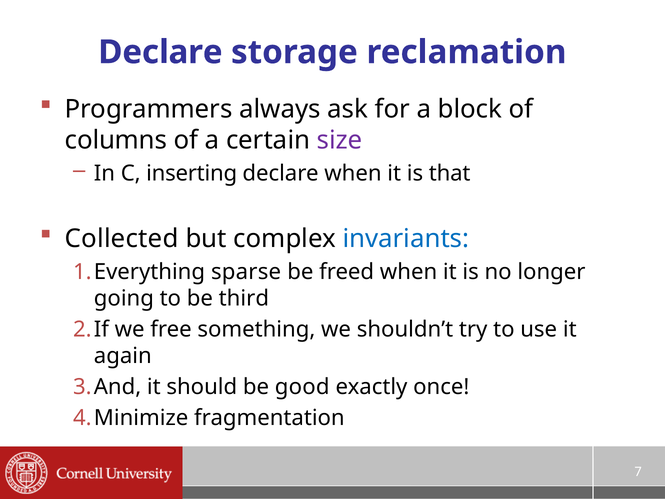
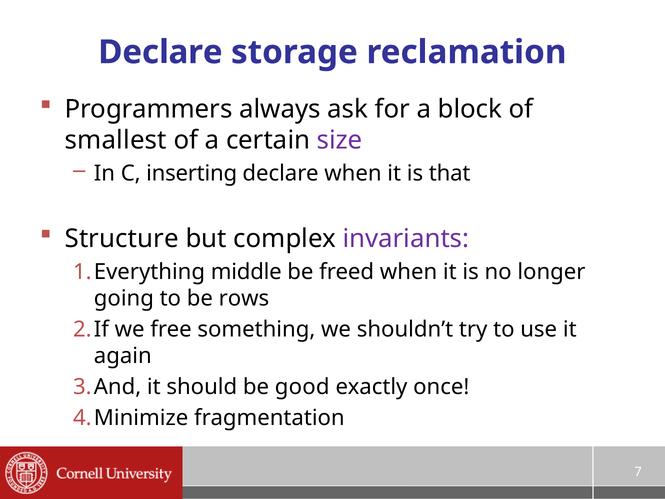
columns: columns -> smallest (116, 140)
Collected: Collected -> Structure (122, 239)
invariants colour: blue -> purple (406, 239)
sparse: sparse -> middle (246, 272)
third: third -> rows (244, 298)
